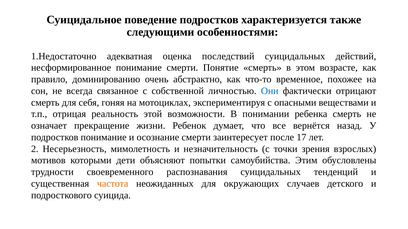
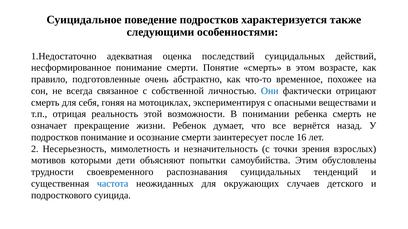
доминированию: доминированию -> подготовленные (106, 80)
17: 17 -> 16 (301, 138)
частота colour: orange -> blue (113, 184)
